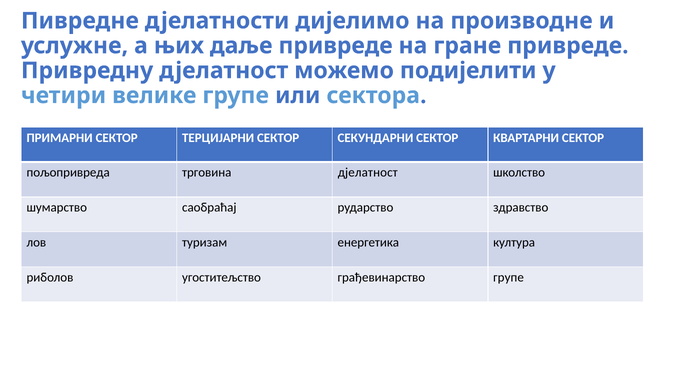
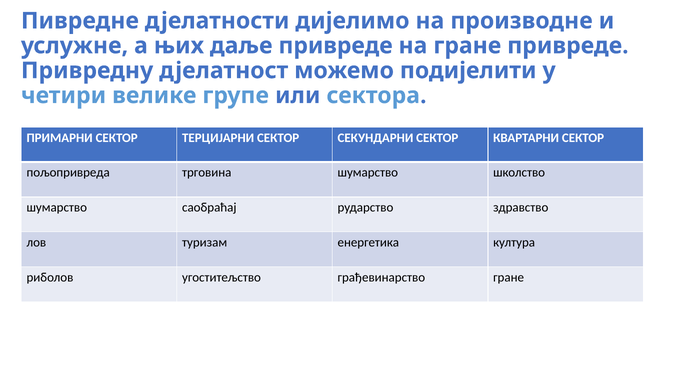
трговина дјелатност: дјелатност -> шумарство (368, 173)
грађевинарство групе: групе -> гране (509, 277)
